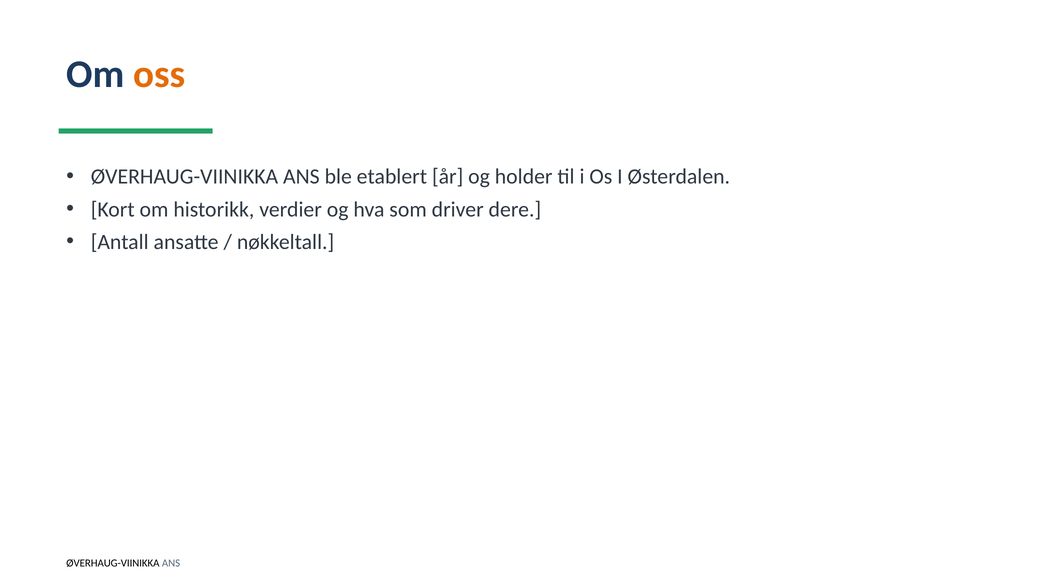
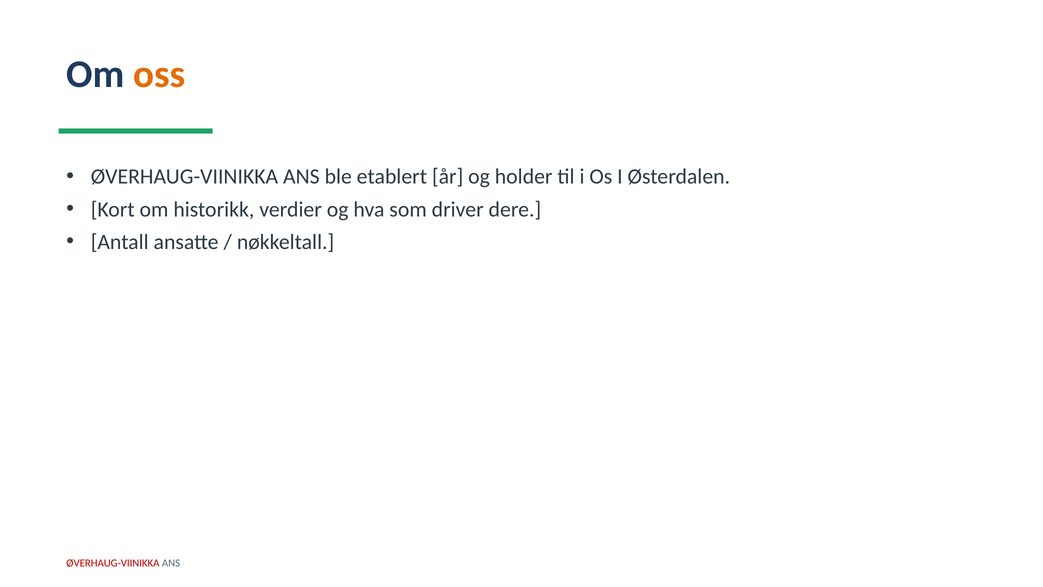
ØVERHAUG-VIINIKKA colour: black -> red (113, 563)
